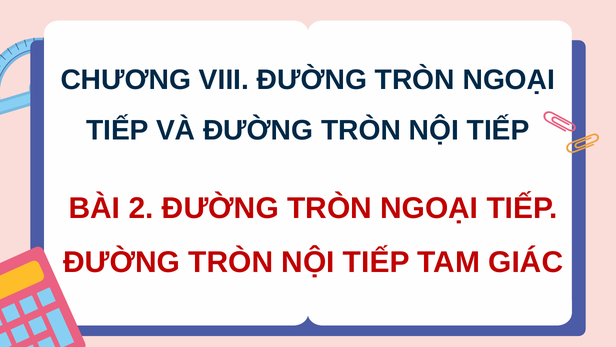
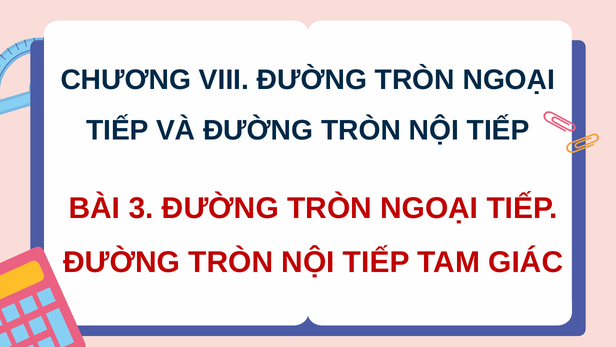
2: 2 -> 3 (141, 208)
